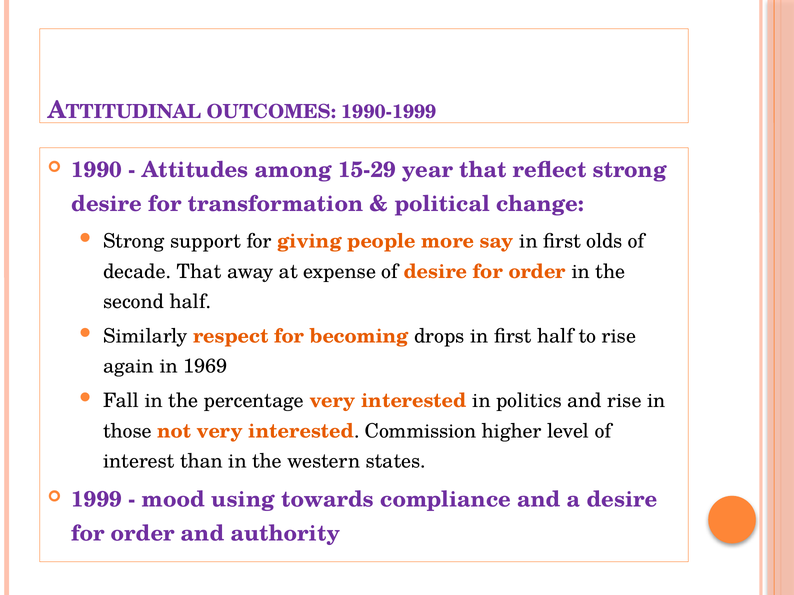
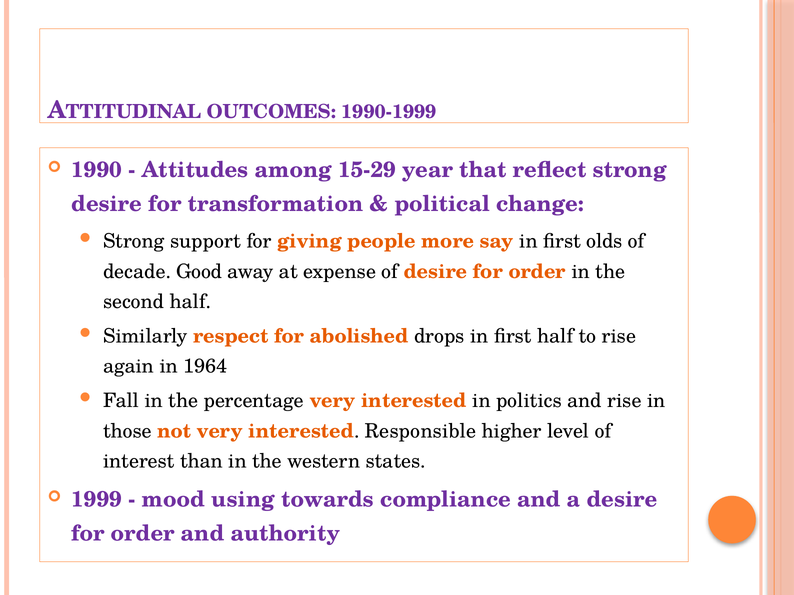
decade That: That -> Good (199, 272)
becoming: becoming -> abolished (359, 336)
1969: 1969 -> 1964 (205, 366)
Commission: Commission -> Responsible (421, 432)
